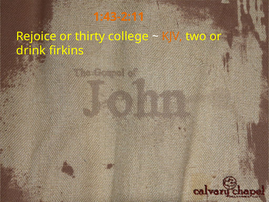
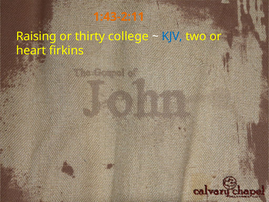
Rejoice: Rejoice -> Raising (36, 36)
KJV colour: orange -> blue (172, 36)
drink: drink -> heart (31, 51)
